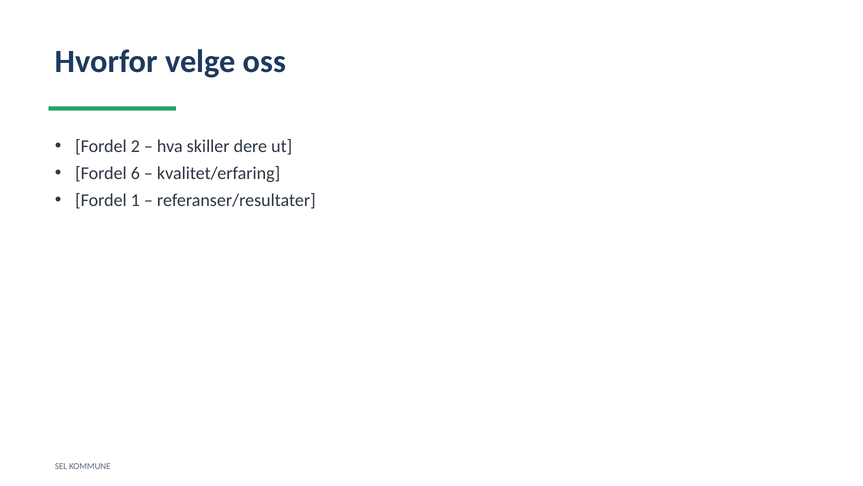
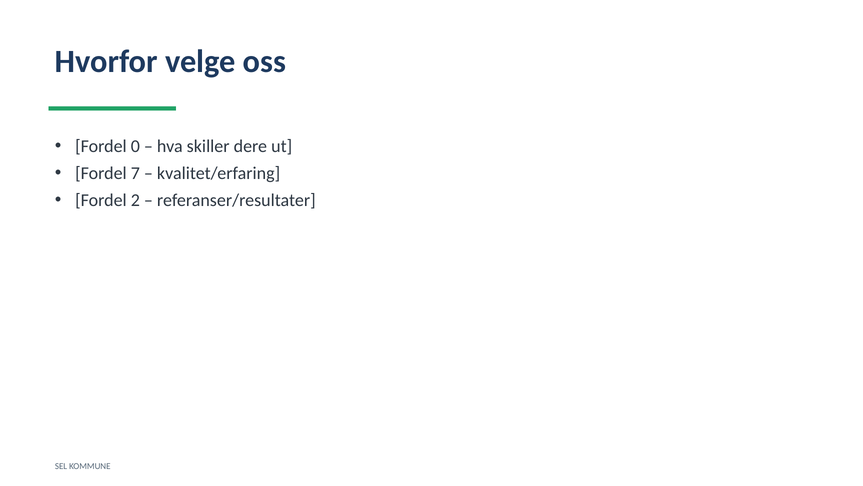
2: 2 -> 0 (135, 146)
6: 6 -> 7 (135, 173)
1: 1 -> 2 (135, 200)
